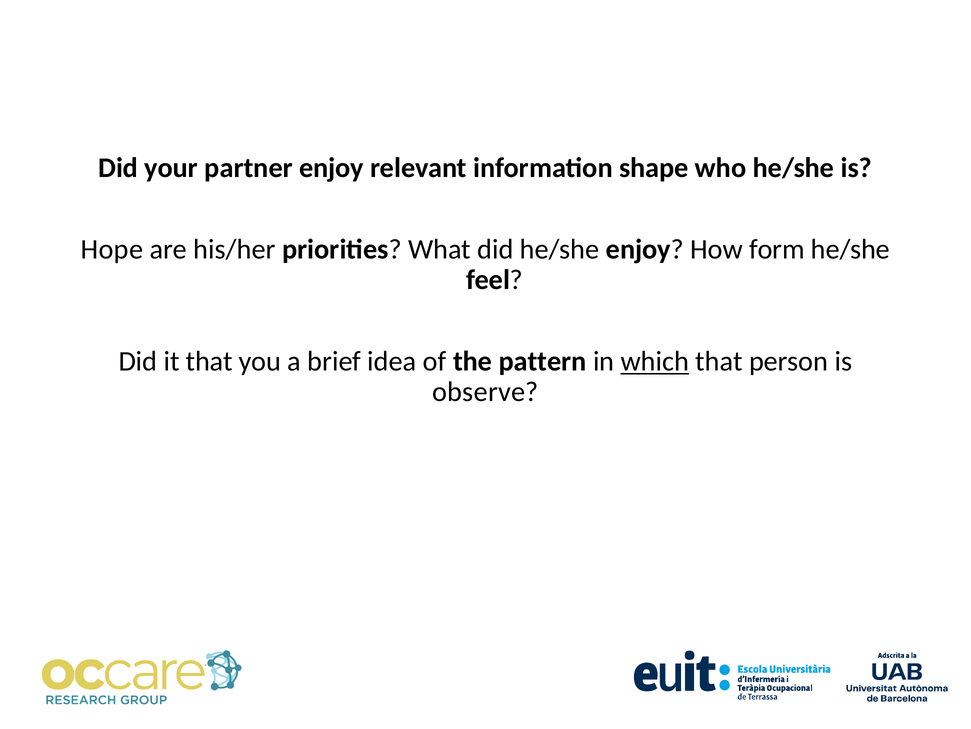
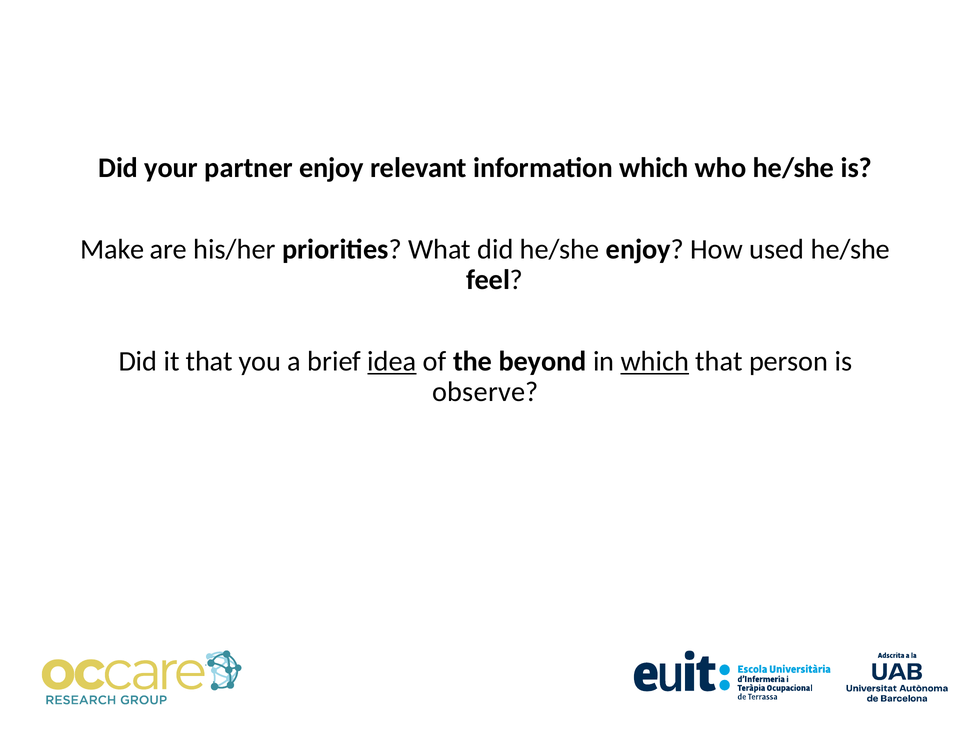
information shape: shape -> which (654, 168)
Hope: Hope -> Make (112, 249)
form: form -> used (777, 249)
idea underline: none -> present (392, 361)
pattern: pattern -> beyond (543, 361)
